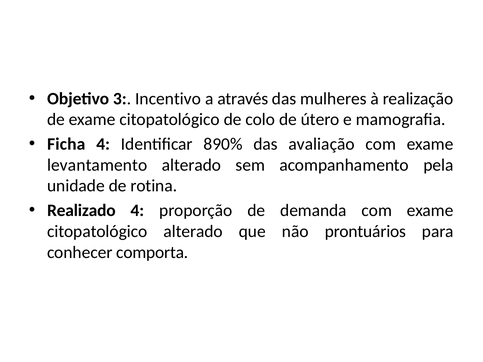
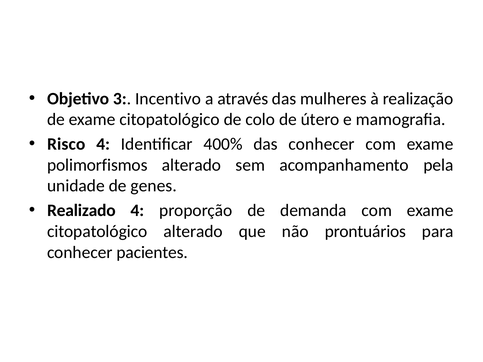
Ficha: Ficha -> Risco (66, 144)
890%: 890% -> 400% (223, 144)
das avaliação: avaliação -> conhecer (322, 144)
levantamento: levantamento -> polimorfismos (97, 165)
rotina: rotina -> genes (154, 186)
comporta: comporta -> pacientes (152, 252)
